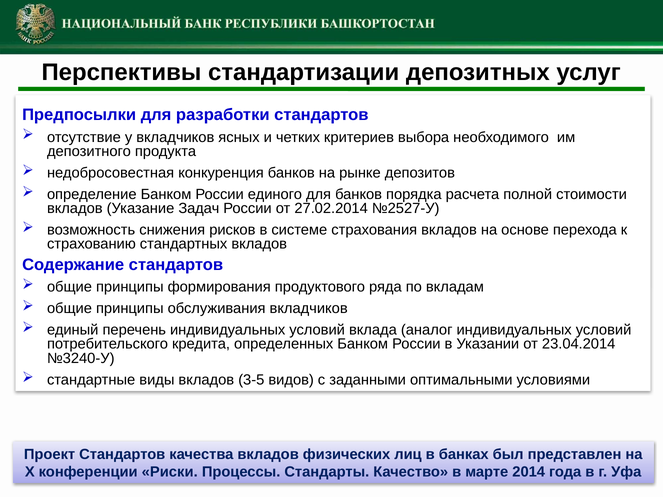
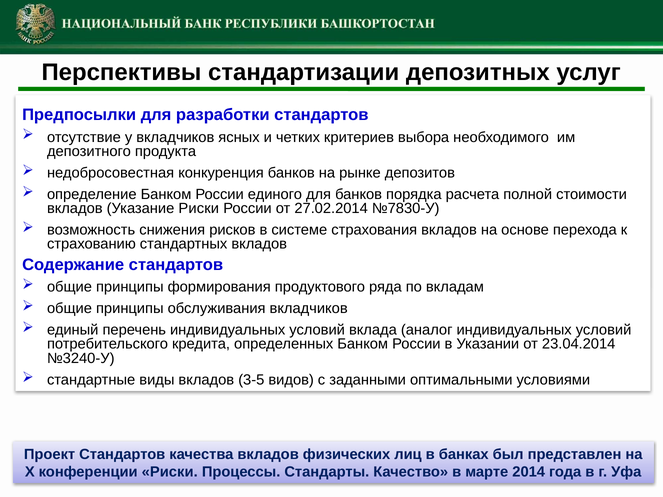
Указание Задач: Задач -> Риски (199, 209)
№2527-У: №2527-У -> №7830-У (406, 209)
